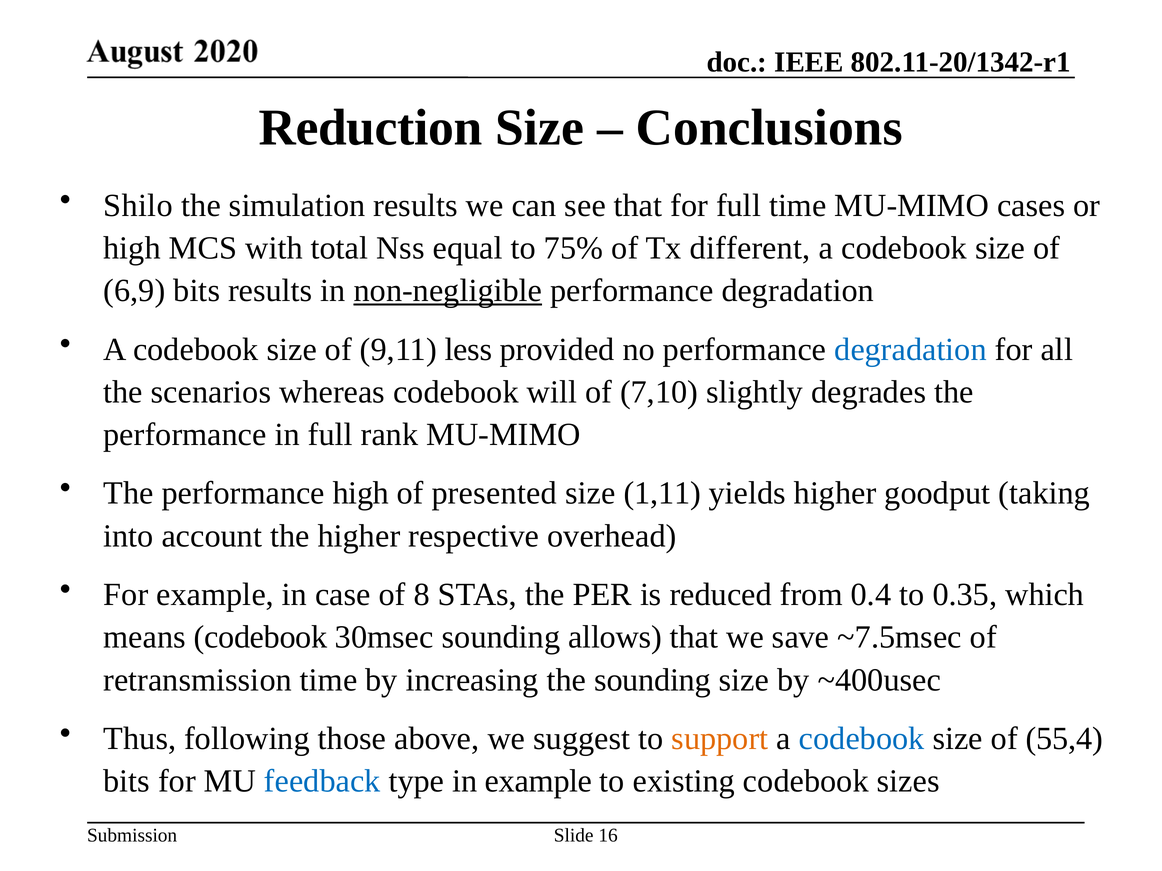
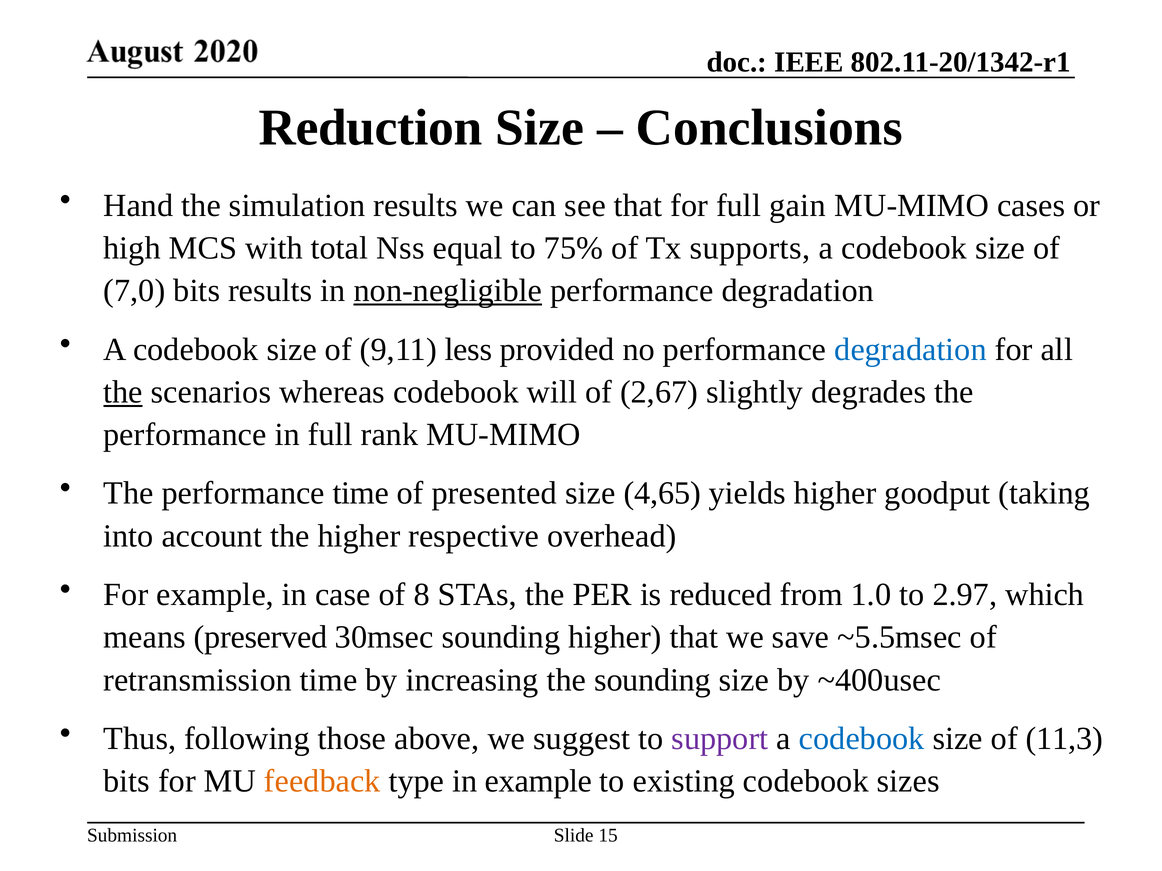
Shilo: Shilo -> Hand (138, 206)
full time: time -> gain (798, 206)
different: different -> supports (750, 248)
6,9: 6,9 -> 7,0 (134, 291)
the underline: none -> present (123, 392)
7,10: 7,10 -> 2,67 (659, 392)
performance high: high -> time (361, 494)
1,11: 1,11 -> 4,65 (662, 494)
0.4: 0.4 -> 1.0 (871, 595)
0.35: 0.35 -> 2.97 (965, 595)
means codebook: codebook -> preserved (261, 638)
sounding allows: allows -> higher (615, 638)
~7.5msec: ~7.5msec -> ~5.5msec (900, 638)
support colour: orange -> purple (720, 739)
55,4: 55,4 -> 11,3 (1064, 739)
feedback colour: blue -> orange (322, 782)
16: 16 -> 15 (608, 836)
